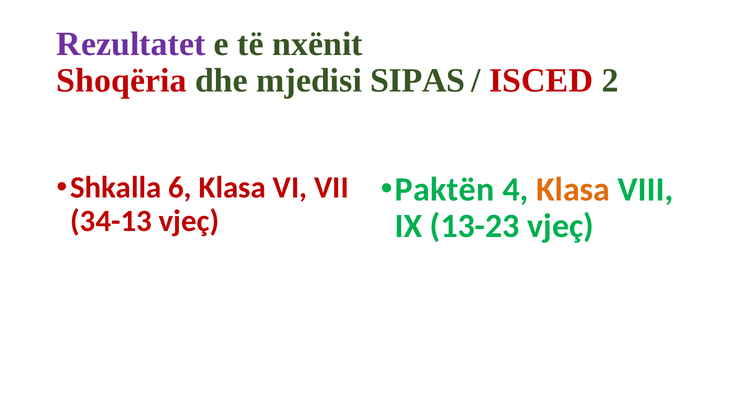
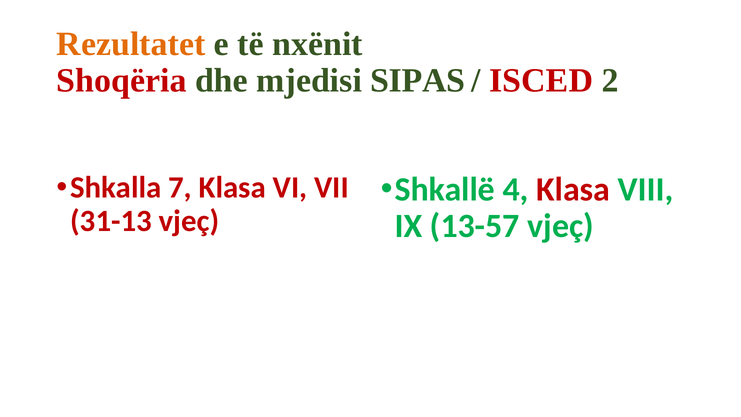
Rezultatet colour: purple -> orange (131, 44)
6: 6 -> 7 (180, 188)
Paktën: Paktën -> Shkallë (445, 189)
Klasa colour: orange -> red (573, 189)
34-13: 34-13 -> 31-13 (111, 221)
13-23: 13-23 -> 13-57 (475, 226)
